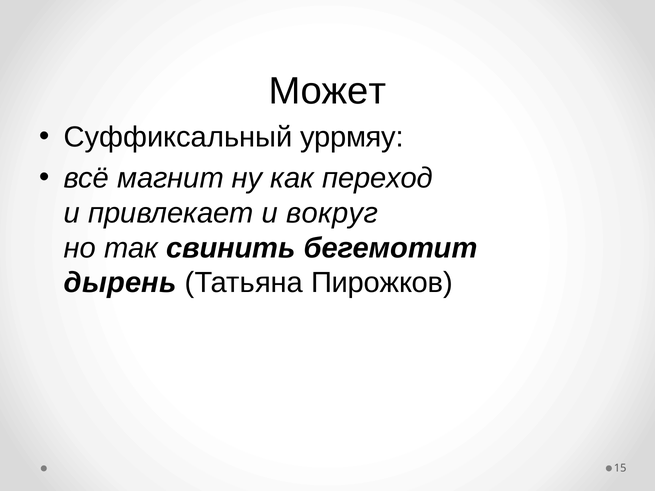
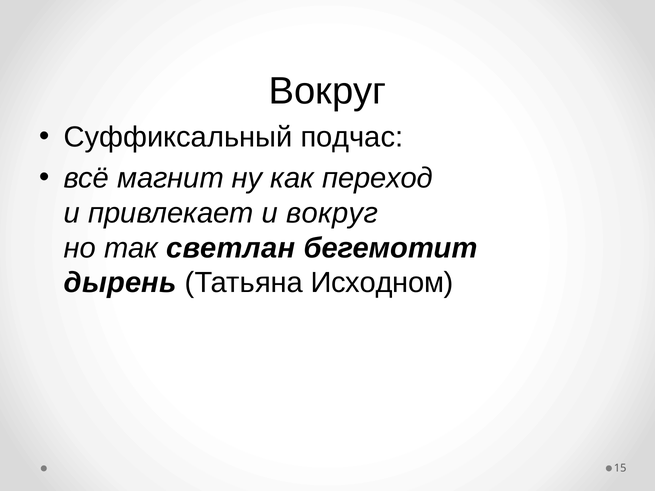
Может: Может -> Вокруг (327, 91)
уррмяу: уррмяу -> подчас (352, 137)
свинить: свинить -> светлан (231, 248)
Пирожков: Пирожков -> Исходном (382, 283)
